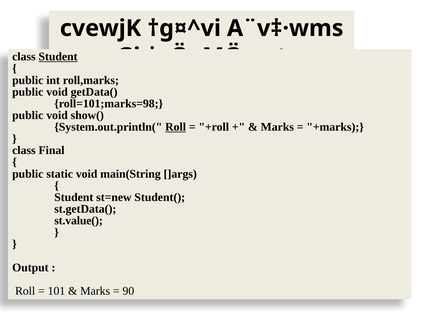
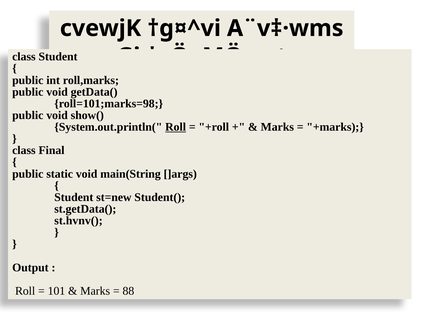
Student underline: present -> none (58, 57)
st.value(: st.value( -> st.hvnv( (78, 220)
90: 90 -> 88 (128, 291)
